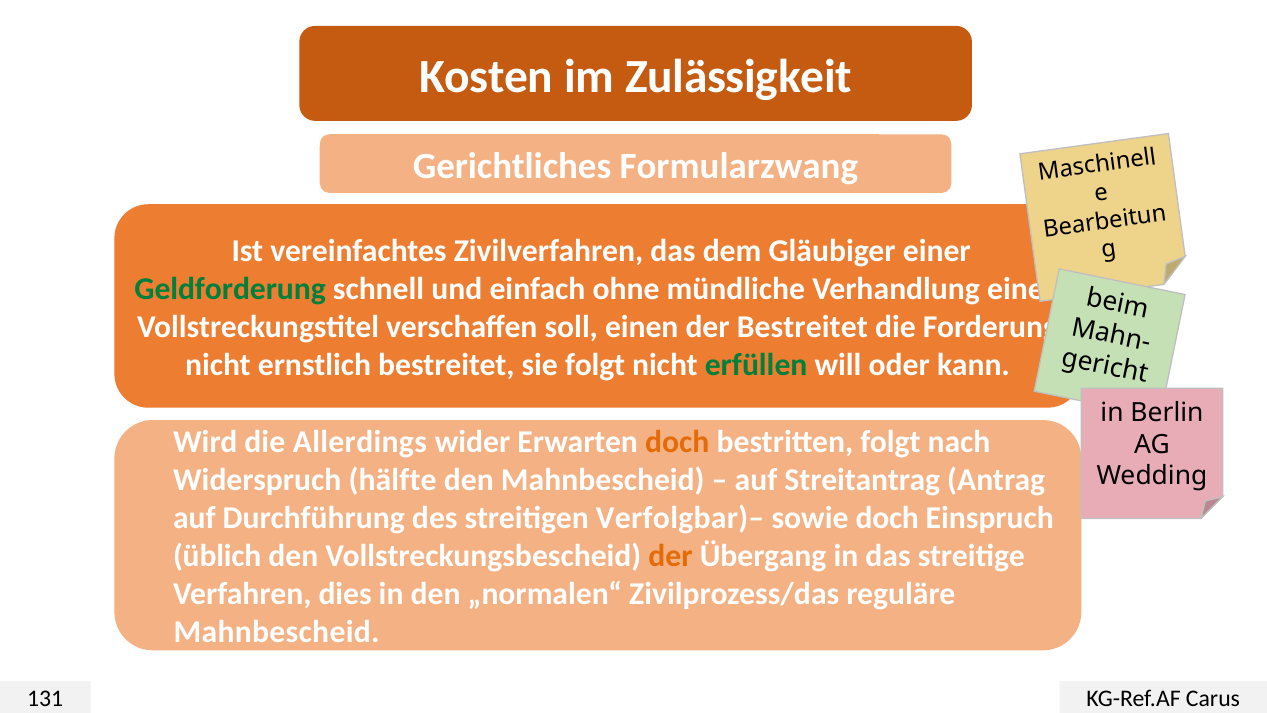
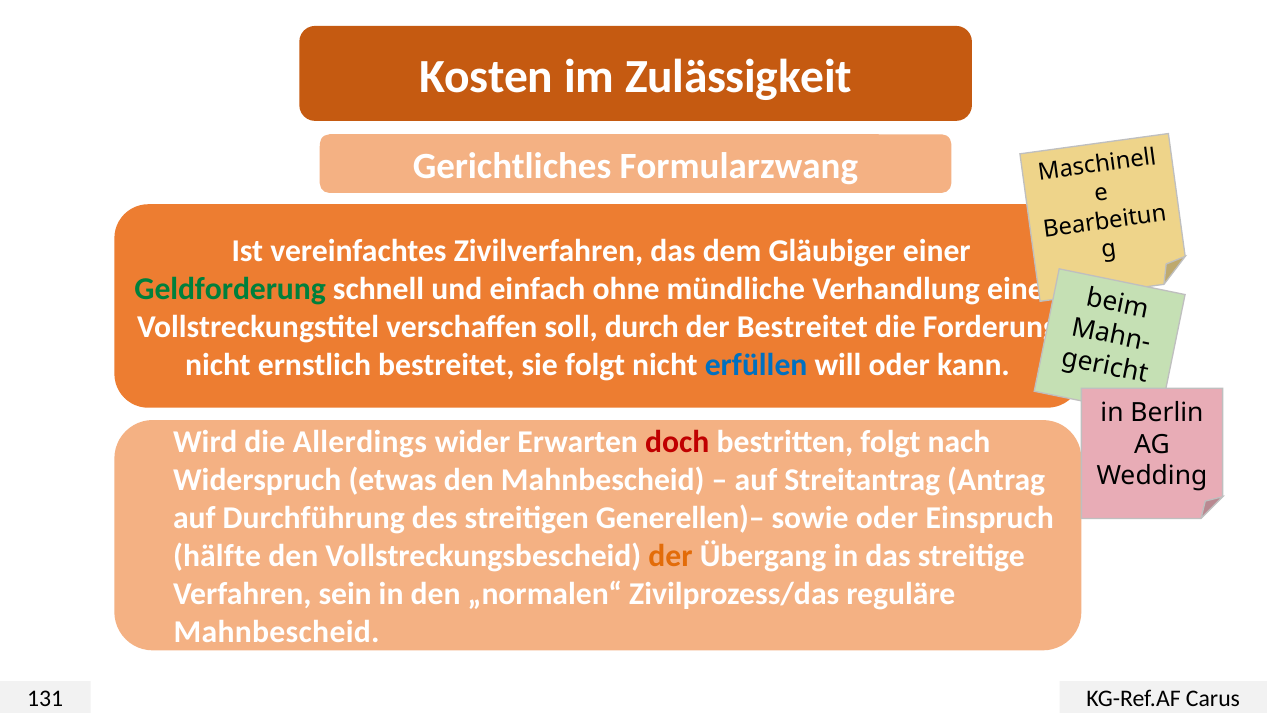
soll einen: einen -> durch (642, 327)
erfüllen colour: green -> blue (756, 365)
doch colour: orange -> red (677, 442)
hälfte: hälfte -> etwas (393, 480)
Verfolgbar)–: Verfolgbar)– -> Generellen)– (680, 518)
sowie doch: doch -> oder (887, 518)
üblich: üblich -> hälfte (217, 556)
dies: dies -> sein (345, 594)
